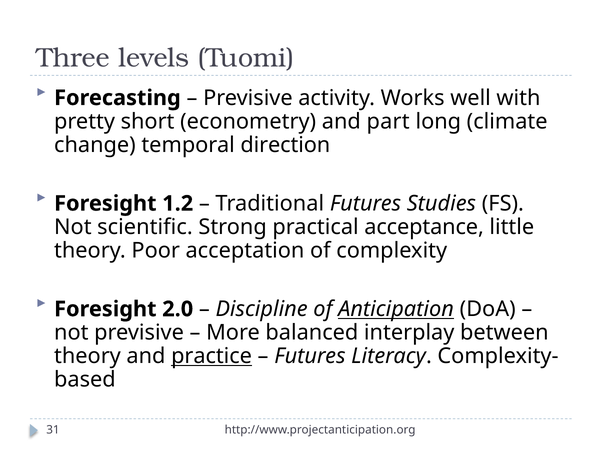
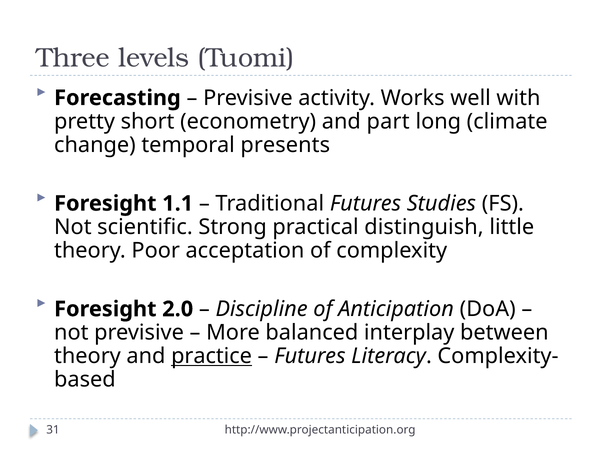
direction: direction -> presents (285, 145)
1.2: 1.2 -> 1.1 (178, 203)
acceptance: acceptance -> distinguish (424, 227)
Anticipation underline: present -> none (396, 309)
